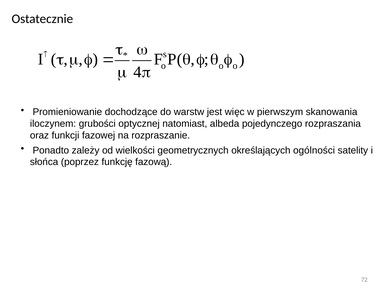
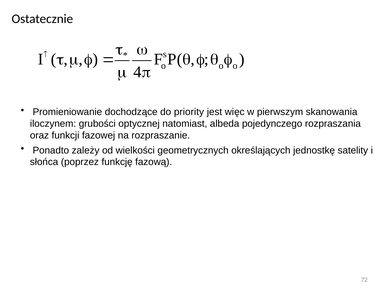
warstw: warstw -> priority (189, 112)
ogólności: ogólności -> jednostkę (314, 150)
